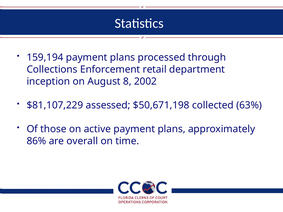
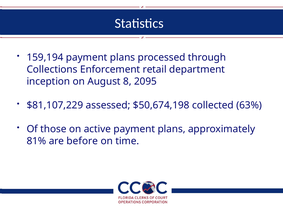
2002: 2002 -> 2095 (145, 81)
$50,671,198: $50,671,198 -> $50,674,198 (161, 105)
86%: 86% -> 81% (36, 141)
overall: overall -> before (82, 141)
